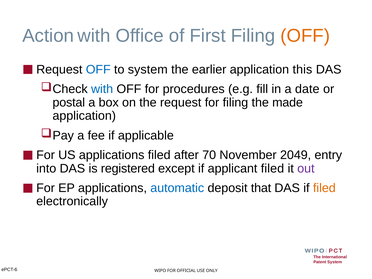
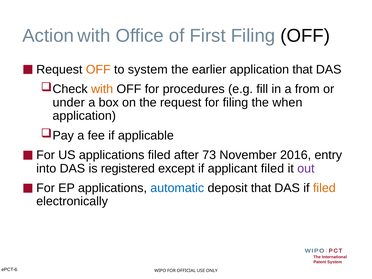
OFF colour: orange -> black (305, 36)
OFF colour: blue -> orange (98, 69)
application this: this -> that (303, 69)
with colour: blue -> orange (102, 89)
date: date -> from (307, 89)
postal: postal -> under (69, 102)
made: made -> when (287, 102)
70: 70 -> 73 (209, 155)
2049: 2049 -> 2016 (296, 155)
